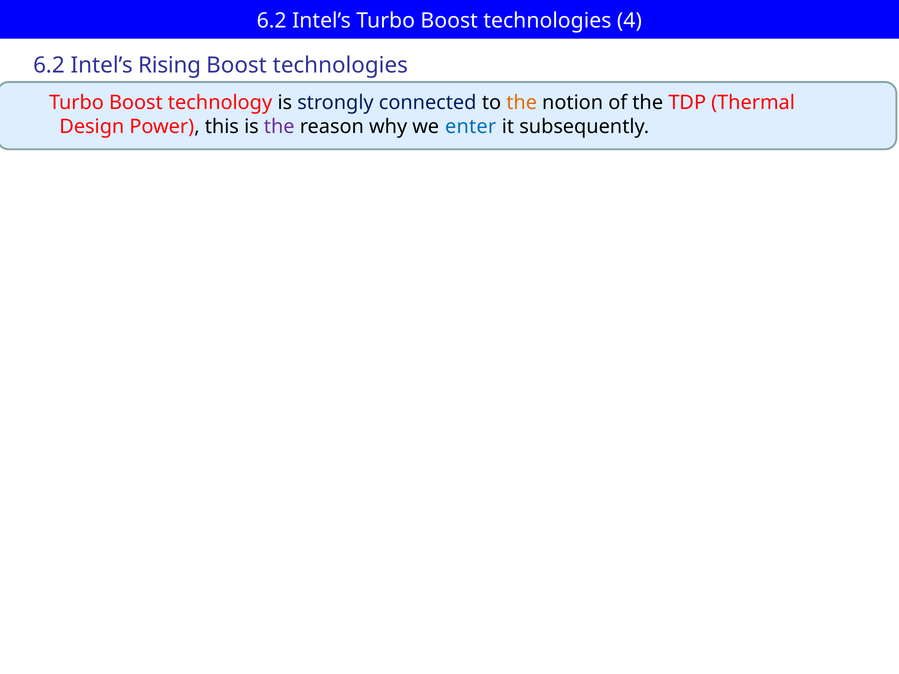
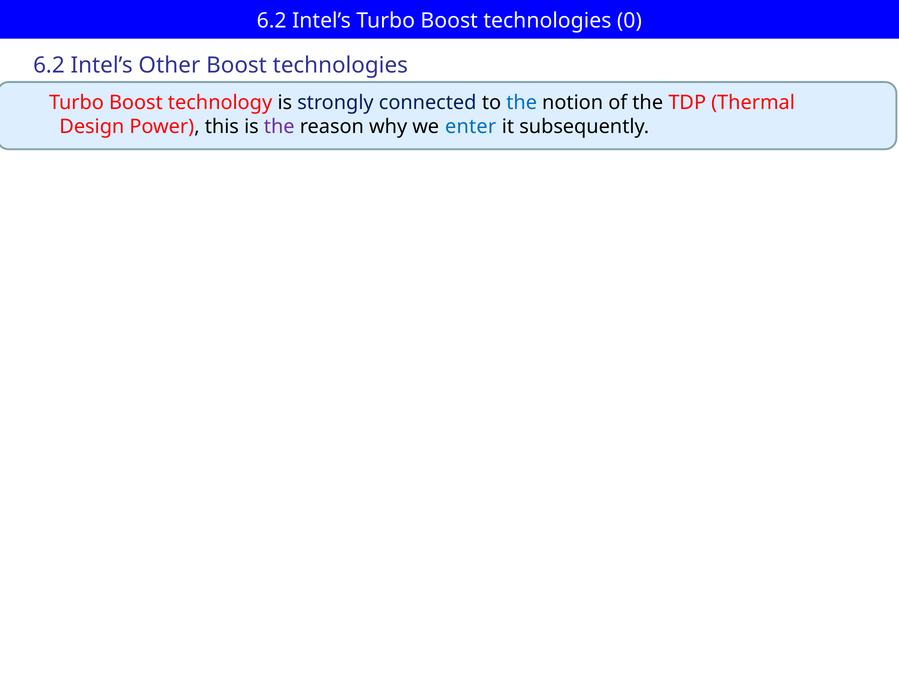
4: 4 -> 0 (629, 21)
Rising: Rising -> Other (169, 65)
the colour: orange -> blue (522, 103)
